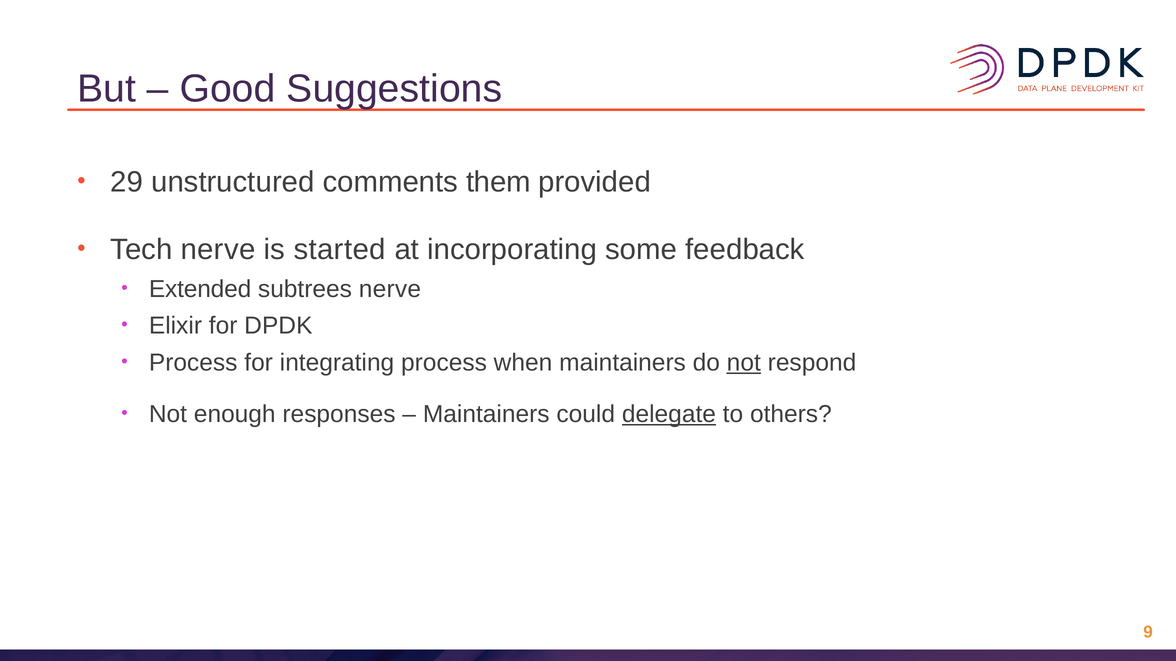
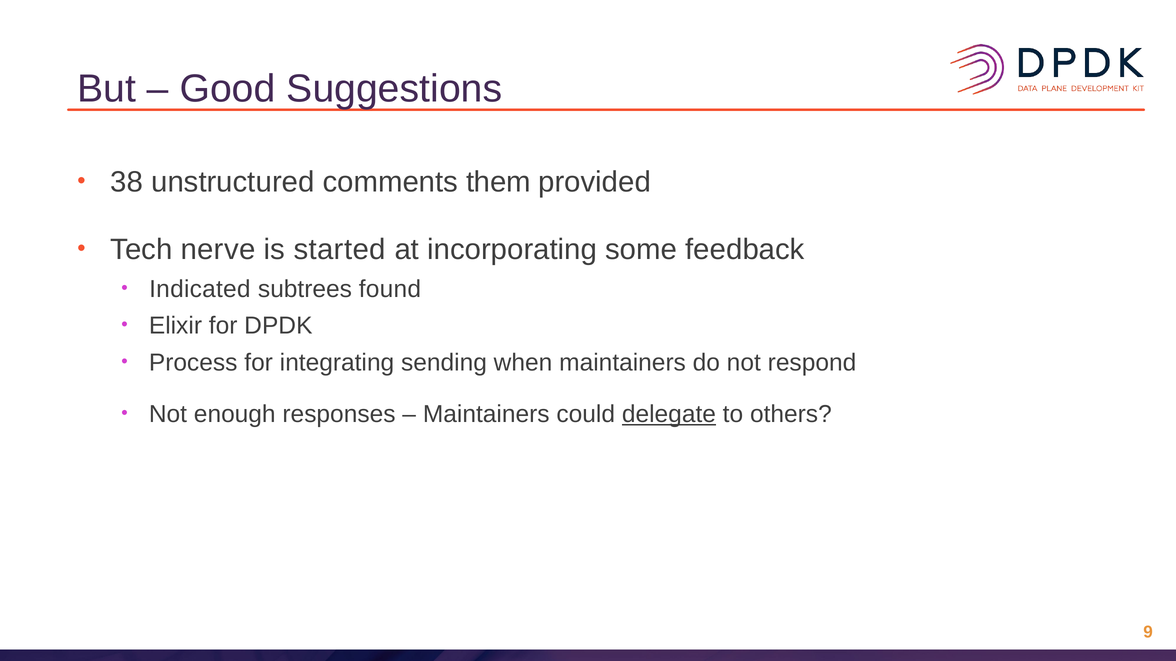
29: 29 -> 38 (127, 182)
Extended: Extended -> Indicated (200, 289)
subtrees nerve: nerve -> found (390, 289)
integrating process: process -> sending (444, 363)
not underline: present -> none (744, 363)
